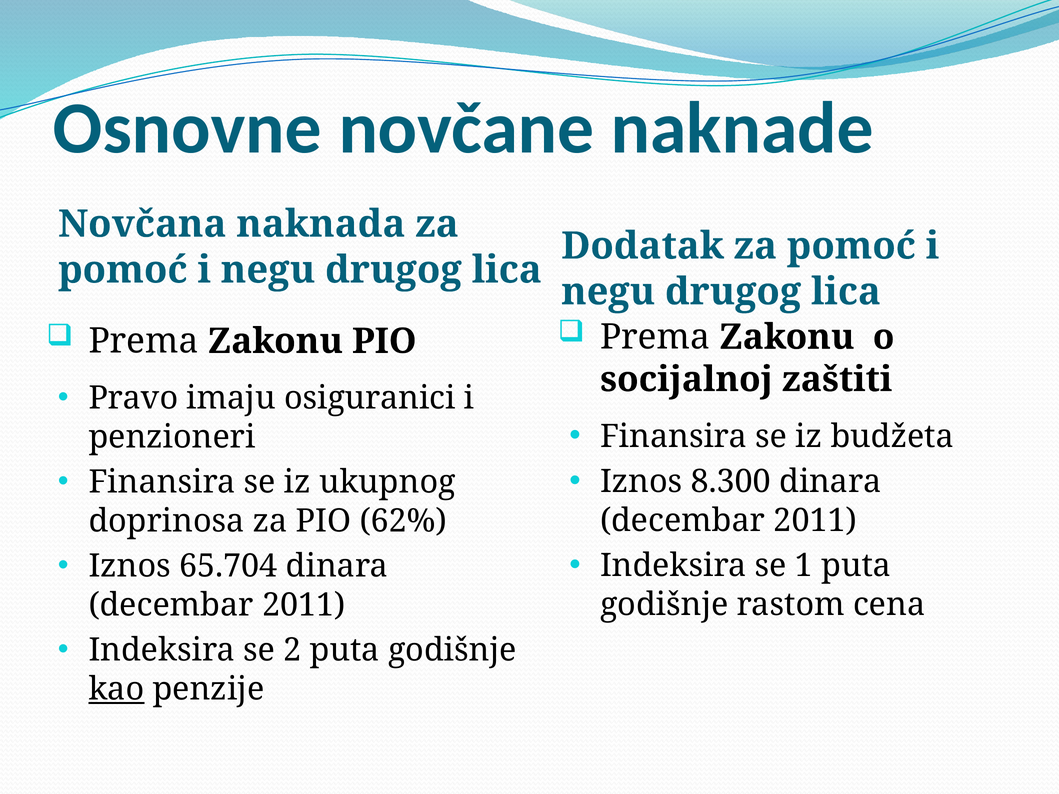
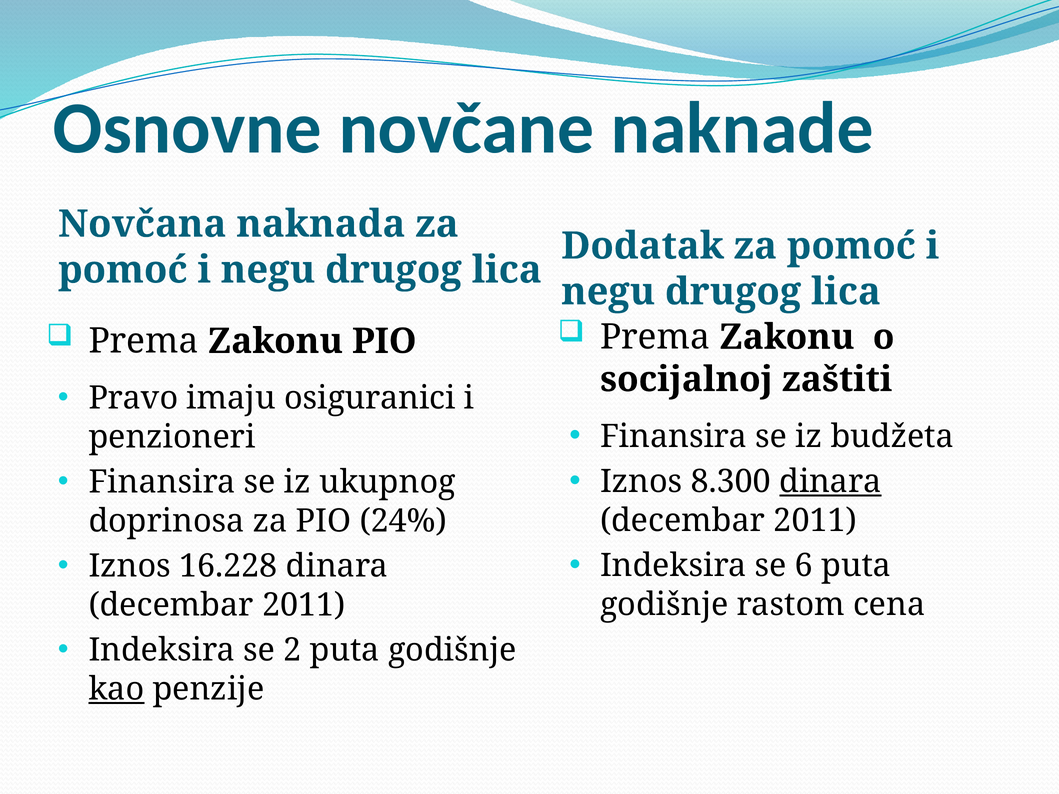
dinara underline: none -> present (830, 482)
62%: 62% -> 24% (403, 521)
1: 1 -> 6 (804, 566)
65.704: 65.704 -> 16.228 (228, 566)
